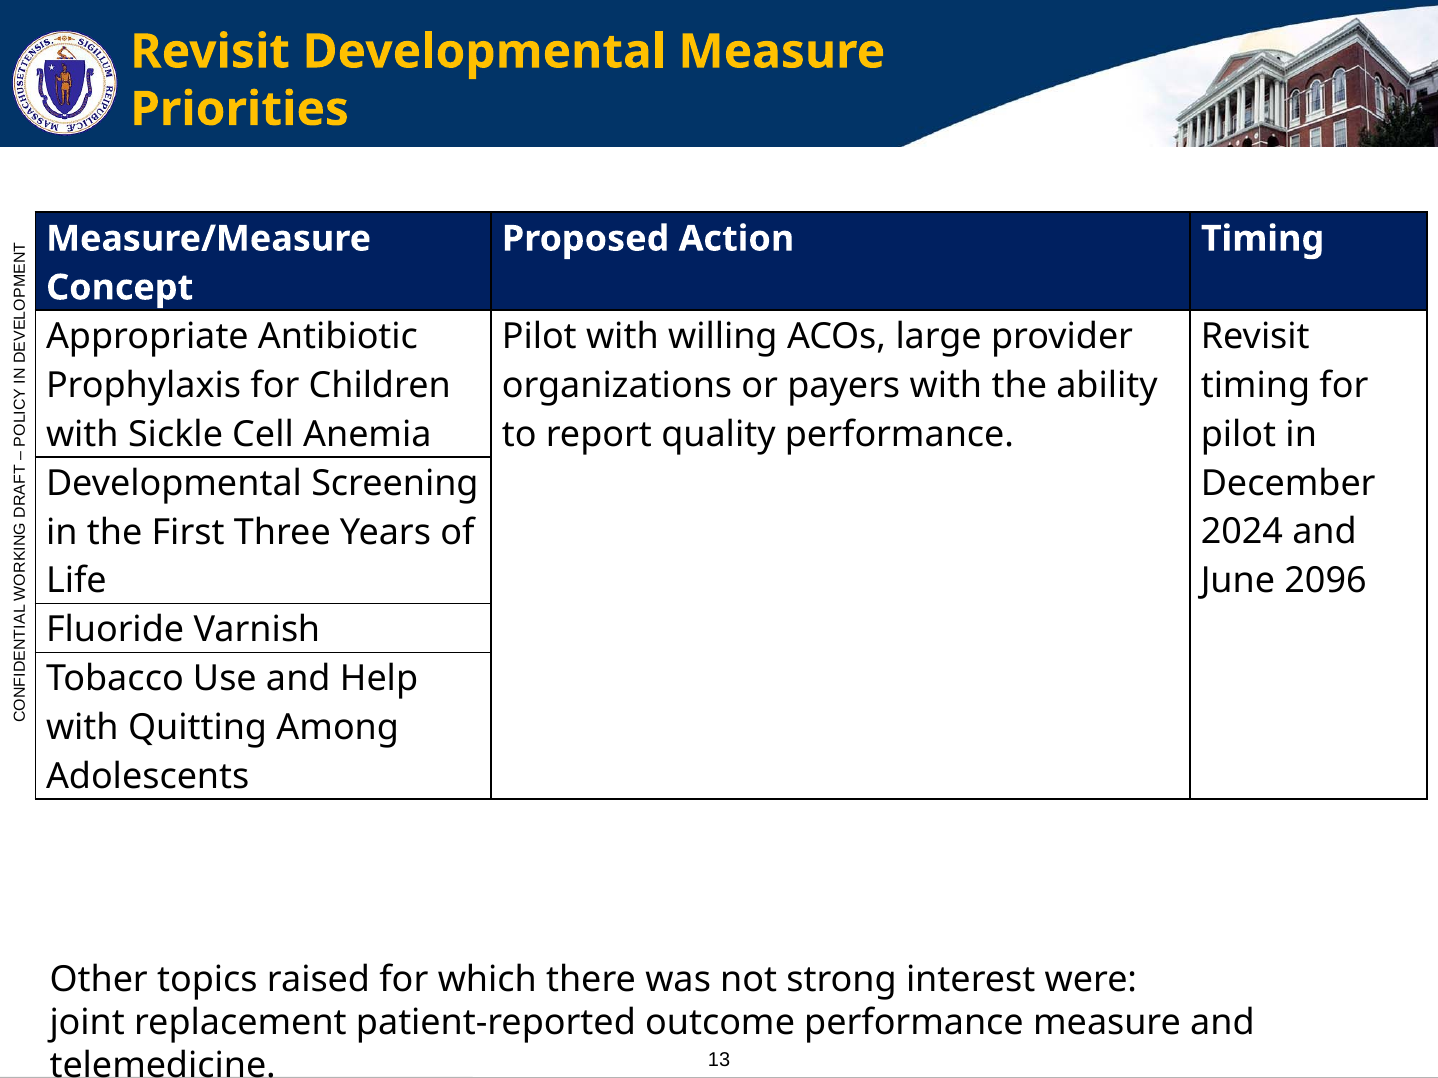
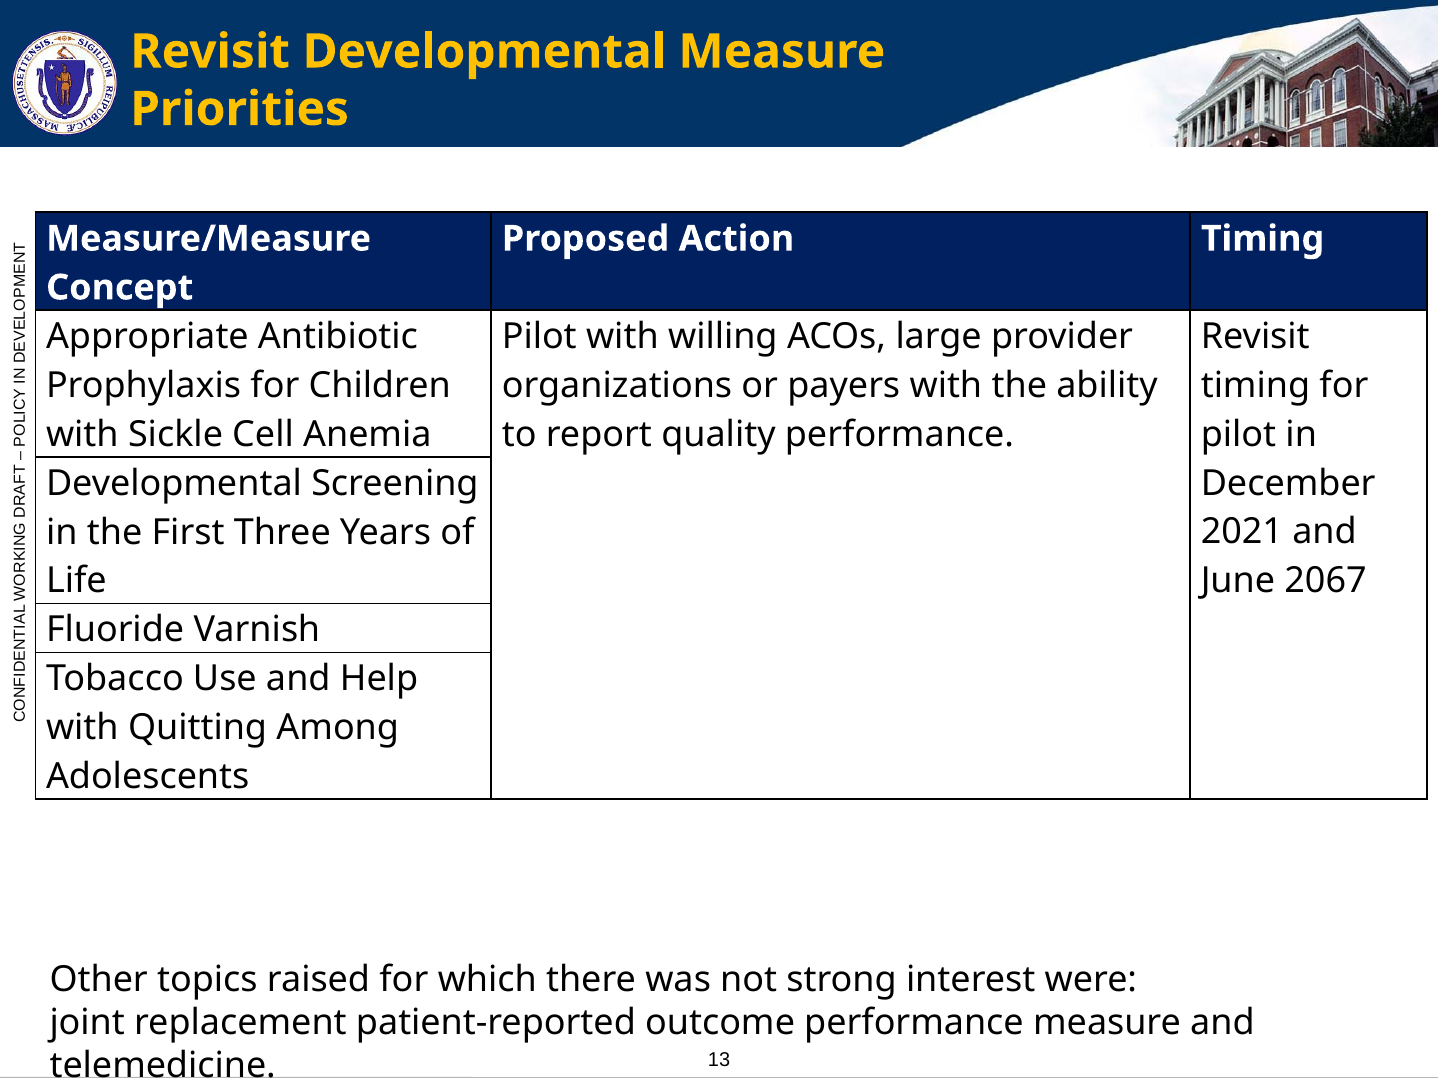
2024: 2024 -> 2021 (1242, 532)
2096: 2096 -> 2067 (1326, 581)
